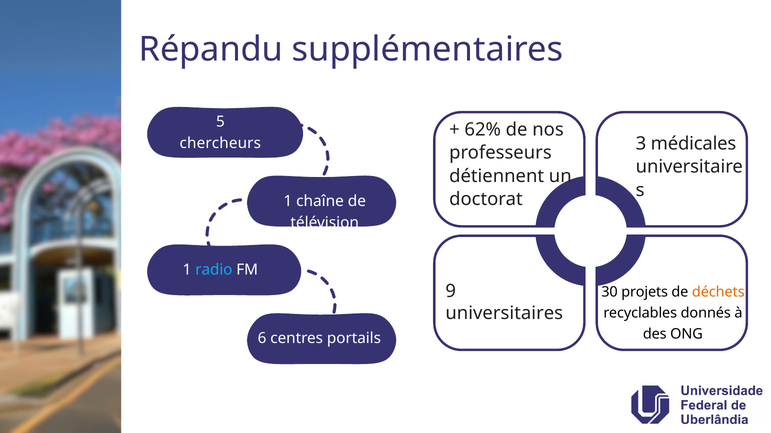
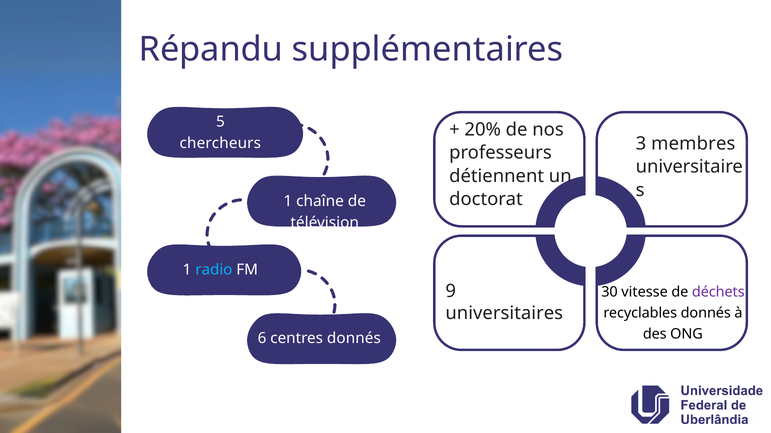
62%: 62% -> 20% (483, 130)
médicales: médicales -> membres (693, 144)
projets: projets -> vitesse (645, 293)
déchets colour: orange -> purple (718, 293)
centres portails: portails -> donnés (354, 339)
